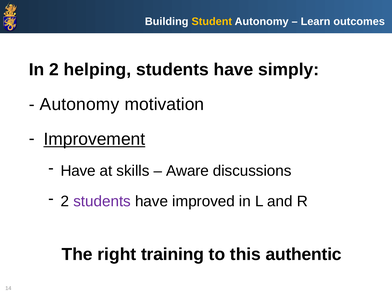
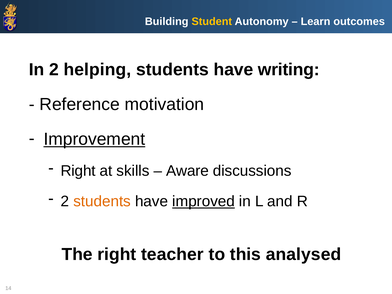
simply: simply -> writing (289, 70)
Autonomy: Autonomy -> Reference (80, 104)
Have: Have -> Right (78, 171)
students colour: purple -> orange (102, 201)
improved underline: none -> present (204, 201)
training: training -> teacher (172, 254)
authentic: authentic -> analysed (303, 254)
